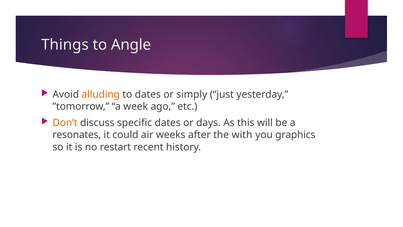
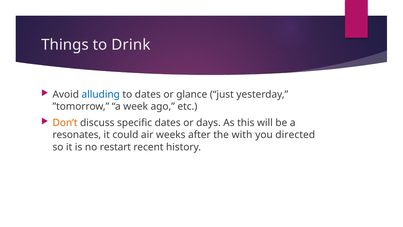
Angle: Angle -> Drink (131, 45)
alluding colour: orange -> blue (101, 94)
simply: simply -> glance (192, 94)
graphics: graphics -> directed (295, 135)
